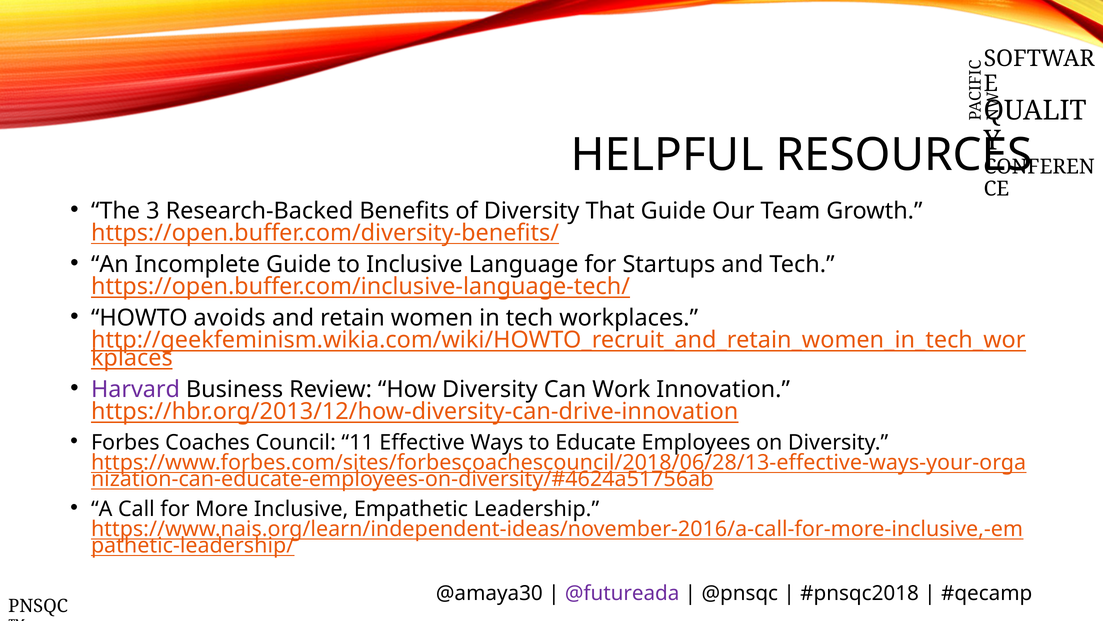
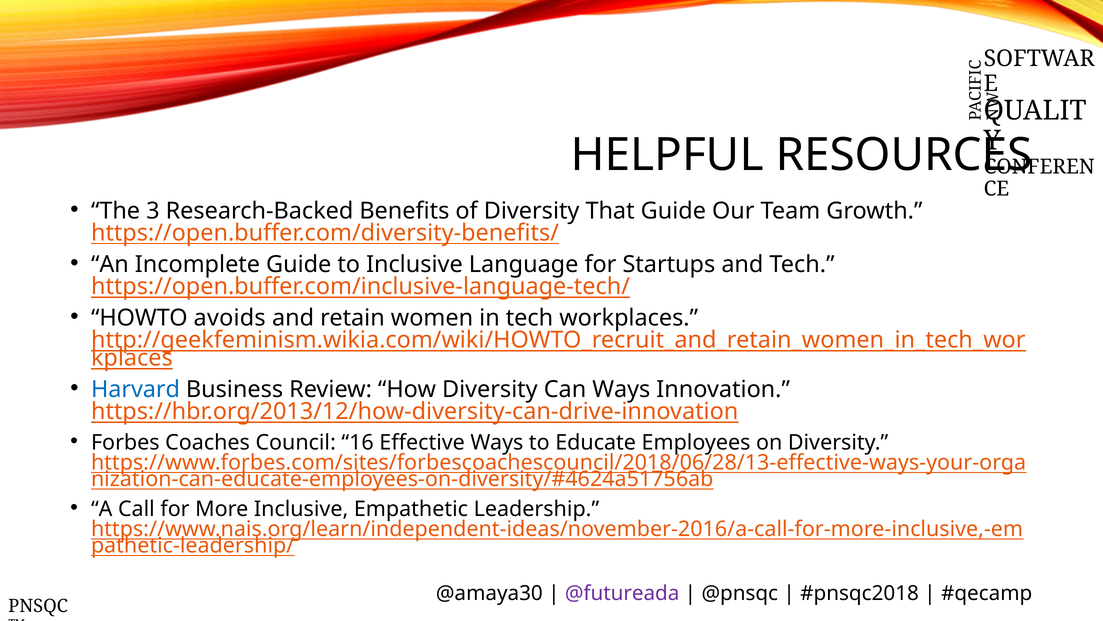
Harvard colour: purple -> blue (136, 389)
Can Work: Work -> Ways (621, 389)
11: 11 -> 16 (358, 442)
